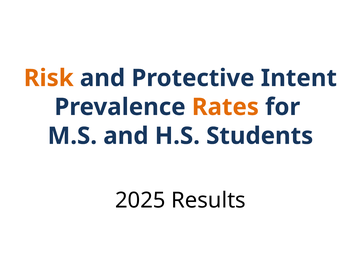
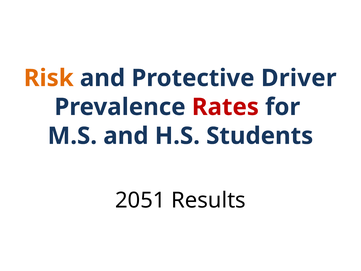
Intent: Intent -> Driver (299, 78)
Rates colour: orange -> red (225, 107)
2025: 2025 -> 2051 (140, 200)
